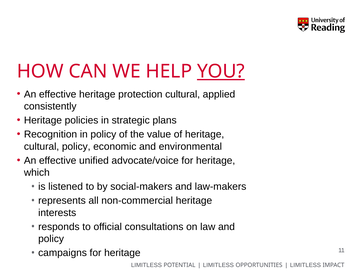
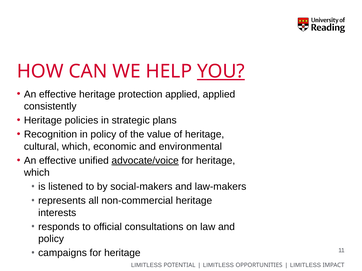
protection cultural: cultural -> applied (183, 94)
cultural policy: policy -> which (76, 147)
advocate/voice underline: none -> present (145, 161)
